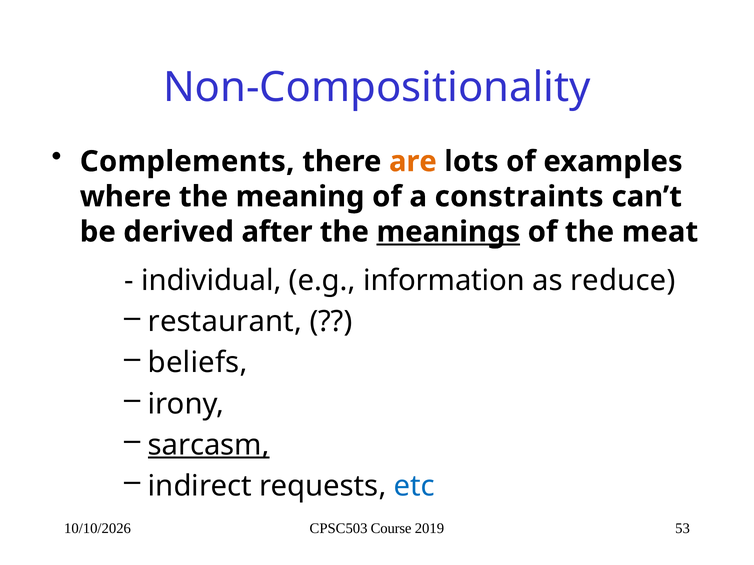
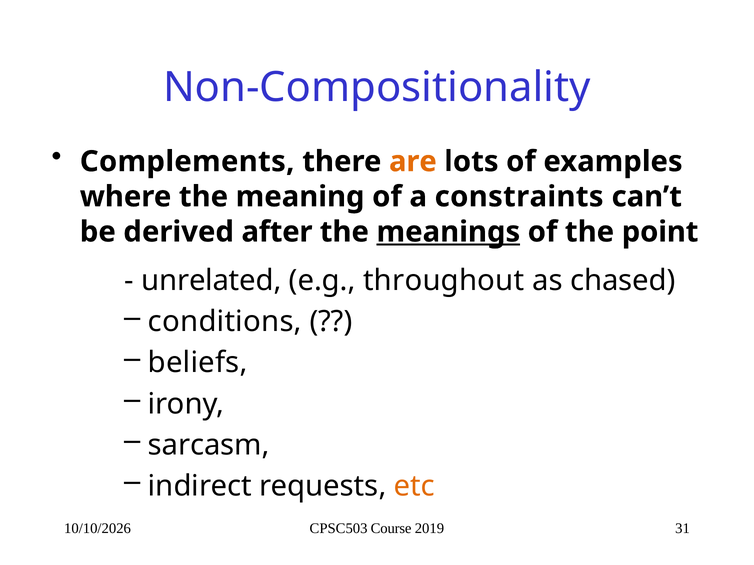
meat: meat -> point (660, 232)
individual: individual -> unrelated (211, 281)
information: information -> throughout (444, 281)
reduce: reduce -> chased (623, 281)
restaurant: restaurant -> conditions (225, 322)
sarcasm underline: present -> none (209, 445)
etc colour: blue -> orange (414, 486)
53: 53 -> 31 (683, 529)
